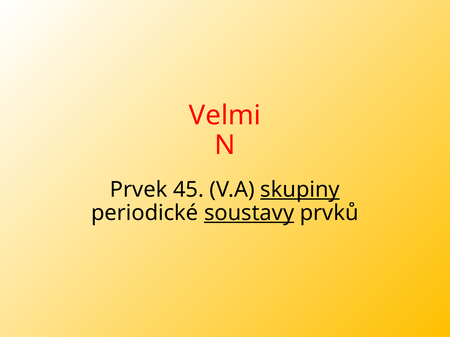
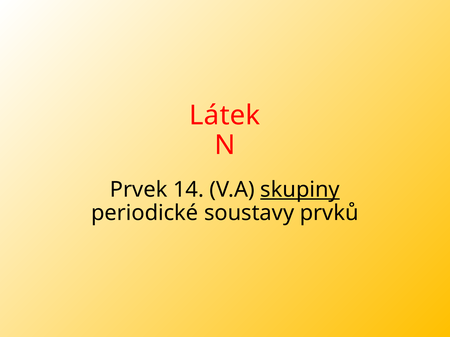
Velmi: Velmi -> Látek (225, 115)
45: 45 -> 14 (189, 190)
soustavy underline: present -> none (249, 213)
